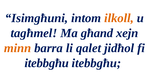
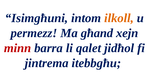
tagħmel: tagħmel -> permezz (34, 33)
minn colour: orange -> red (18, 48)
itebbgħu: itebbgħu -> jintrema (47, 63)
